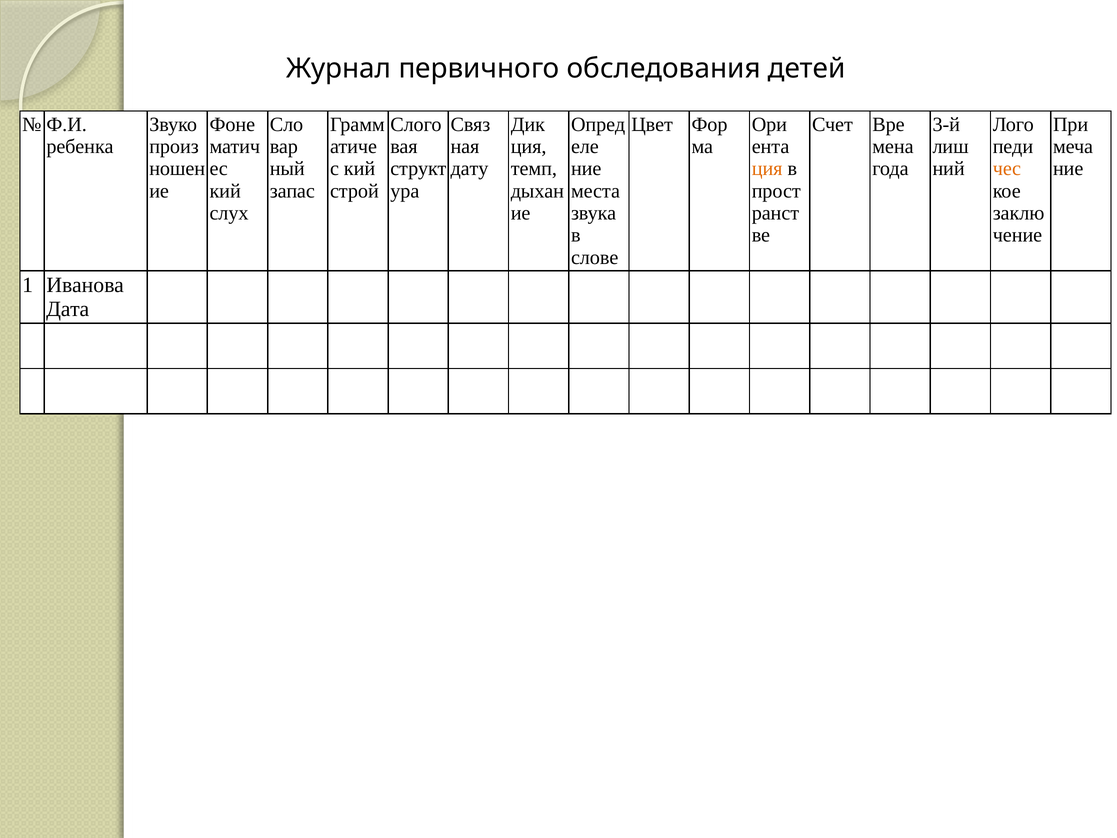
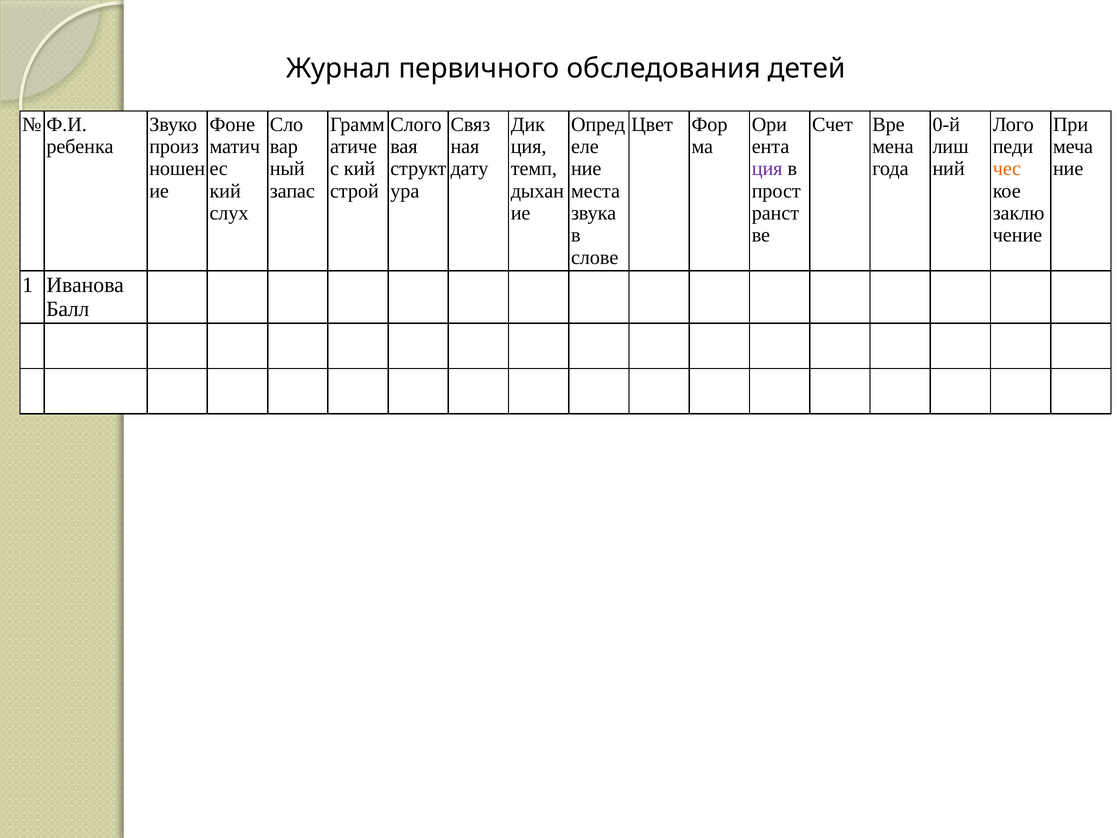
3-й: 3-й -> 0-й (946, 124)
ция colour: orange -> purple (767, 169)
Дата: Дата -> Балл (68, 309)
